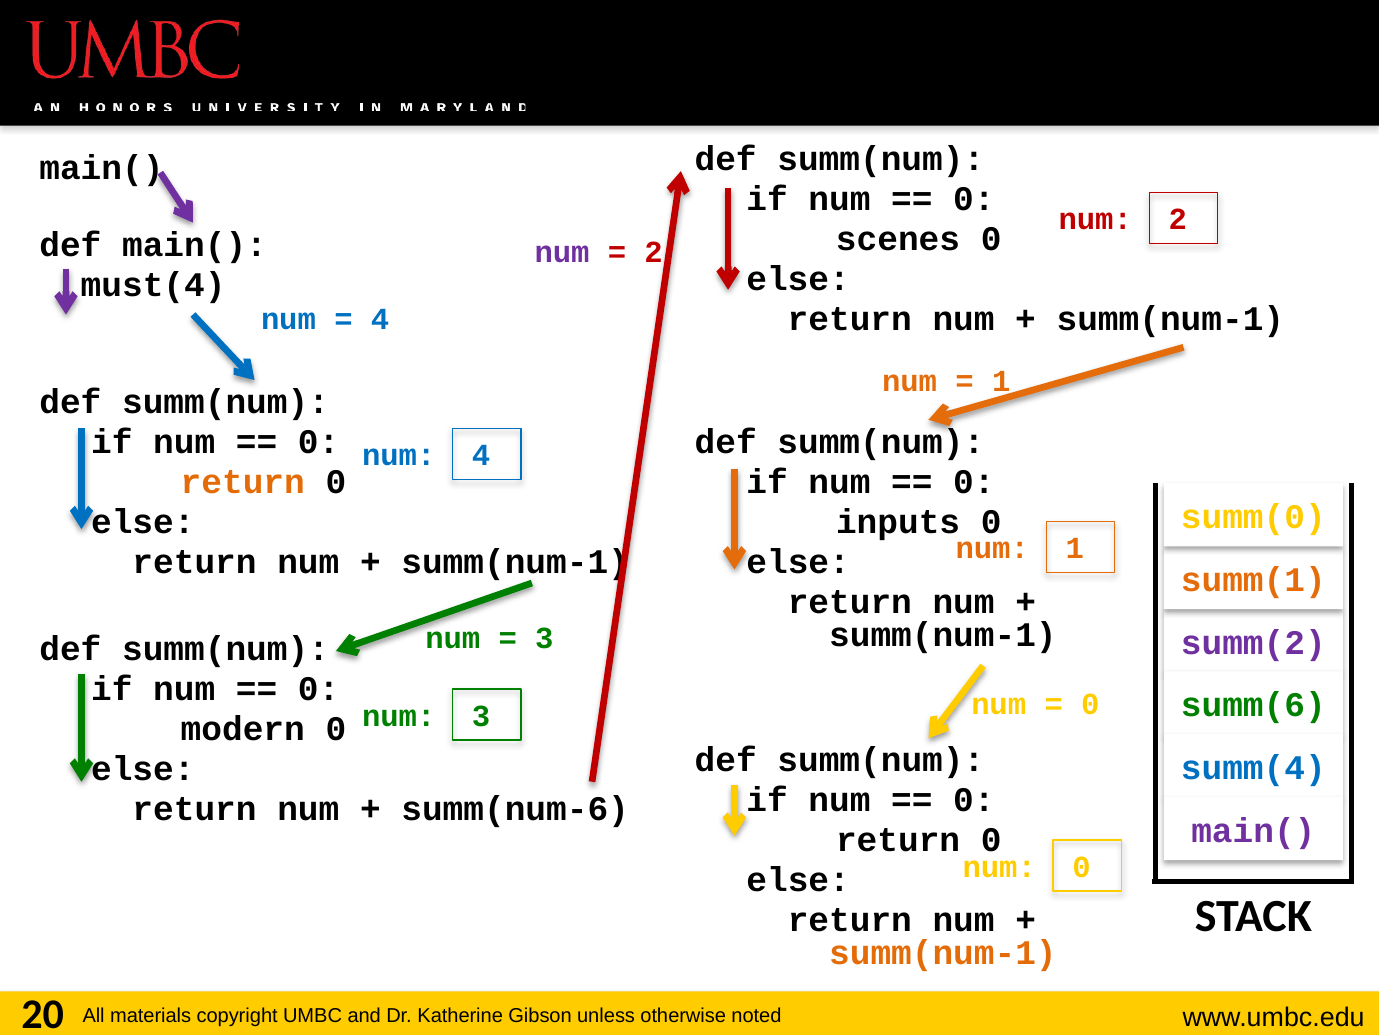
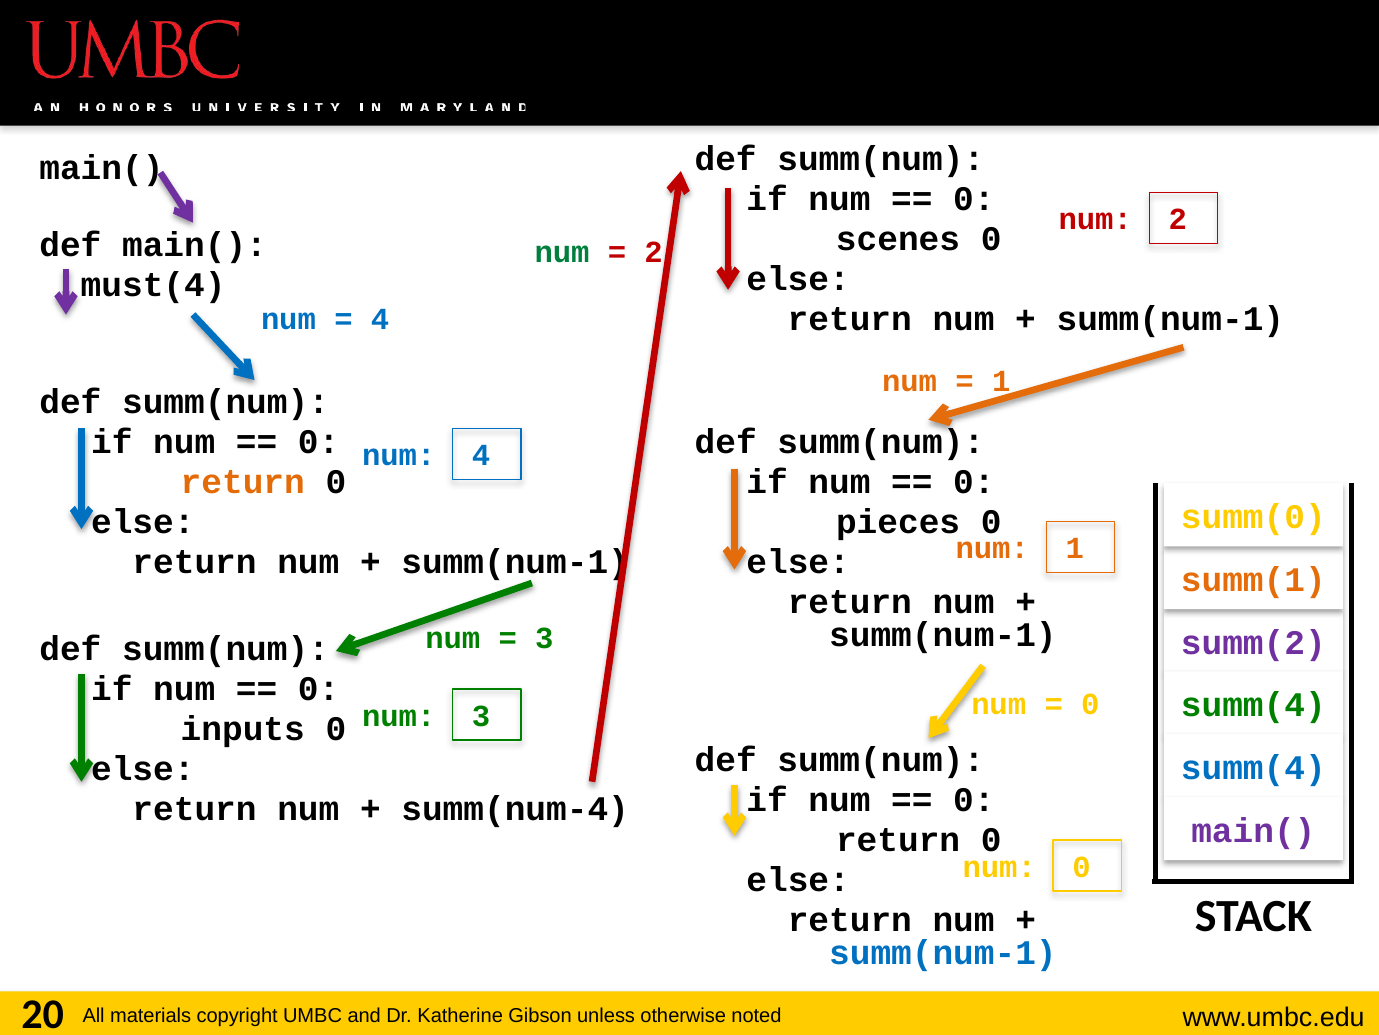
num colour: purple -> green (562, 252)
inputs: inputs -> pieces (898, 522)
summ(6: summ(6 -> summ(4 (1253, 705)
modern: modern -> inputs (243, 729)
summ(num-6: summ(num-6 -> summ(num-4 (515, 809)
summ(num-1 colour: orange -> blue (943, 953)
